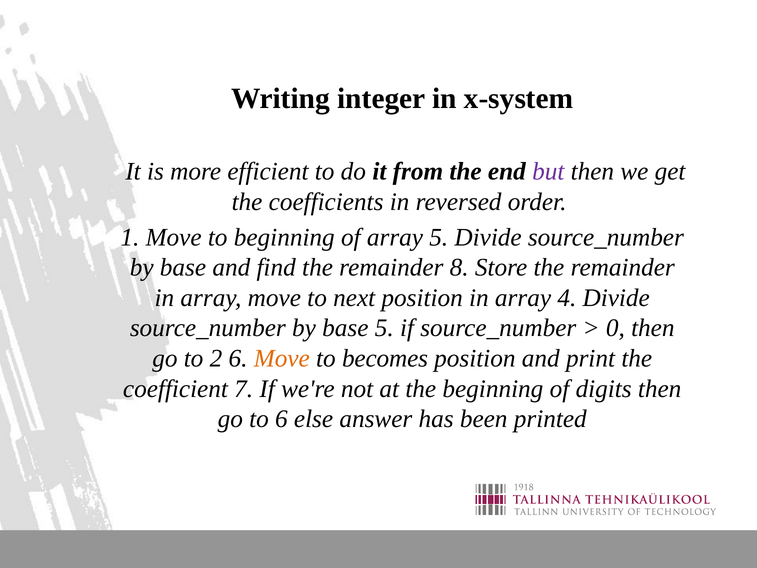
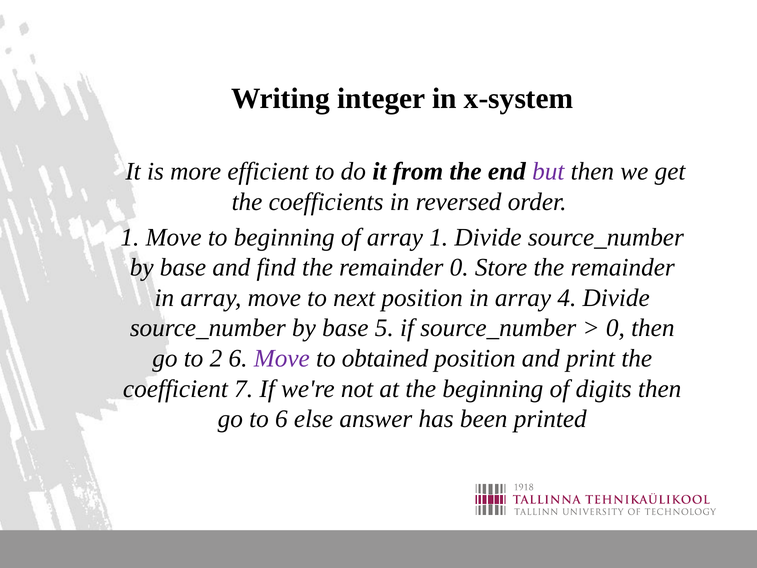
array 5: 5 -> 1 (439, 237)
remainder 8: 8 -> 0 (459, 267)
Move colour: orange -> purple (282, 358)
becomes: becomes -> obtained (385, 358)
